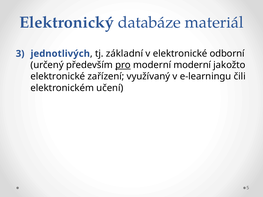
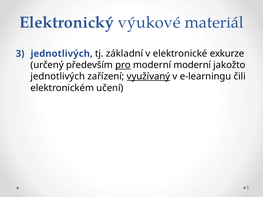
databáze: databáze -> výukové (149, 23)
odborní: odborní -> exkurze (227, 54)
elektronické: elektronické -> jednotlivých (58, 77)
využívaný underline: none -> present (148, 77)
